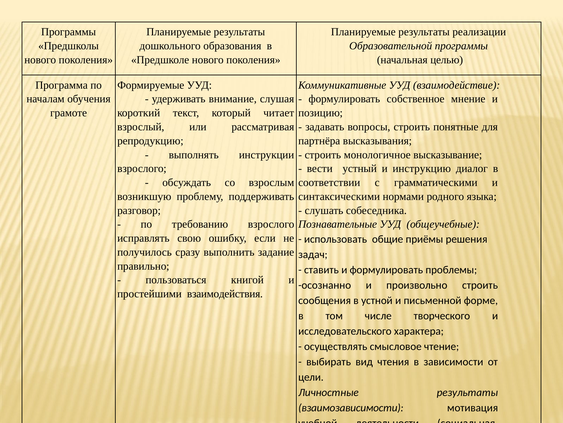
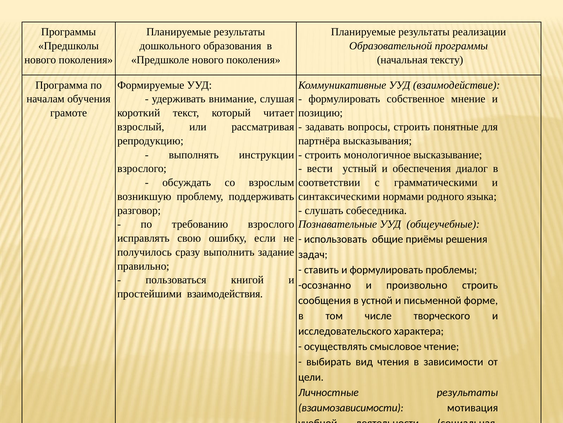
целью: целью -> тексту (447, 60)
инструкцию: инструкцию -> обеспечения (422, 168)
